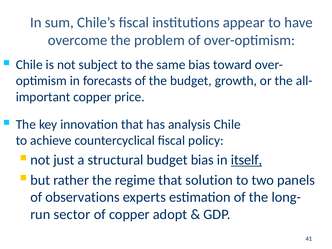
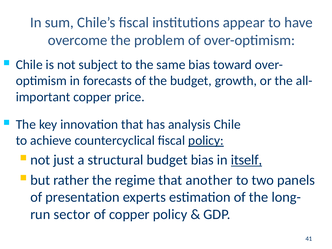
policy underline: none -> present (206, 140)
solution: solution -> another (209, 180)
observations: observations -> presentation (83, 197)
copper adopt: adopt -> policy (170, 214)
